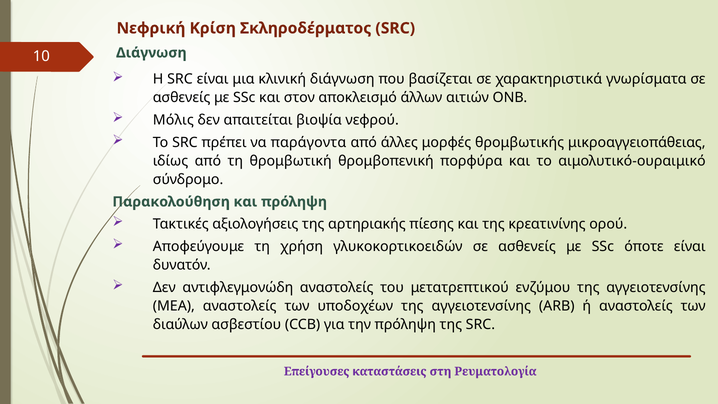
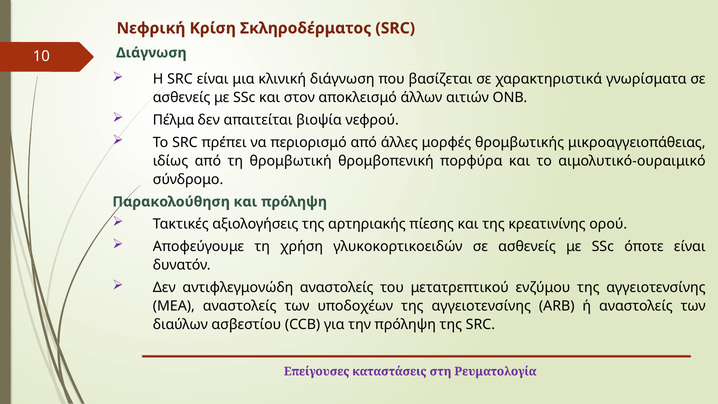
Μόλις: Μόλις -> Πέλμα (173, 120)
παράγοντα: παράγοντα -> περιορισμό (309, 142)
